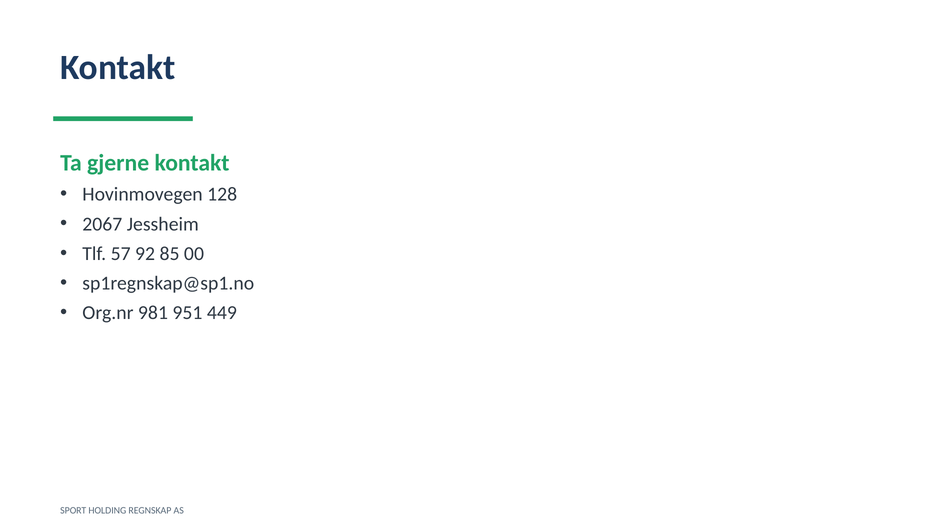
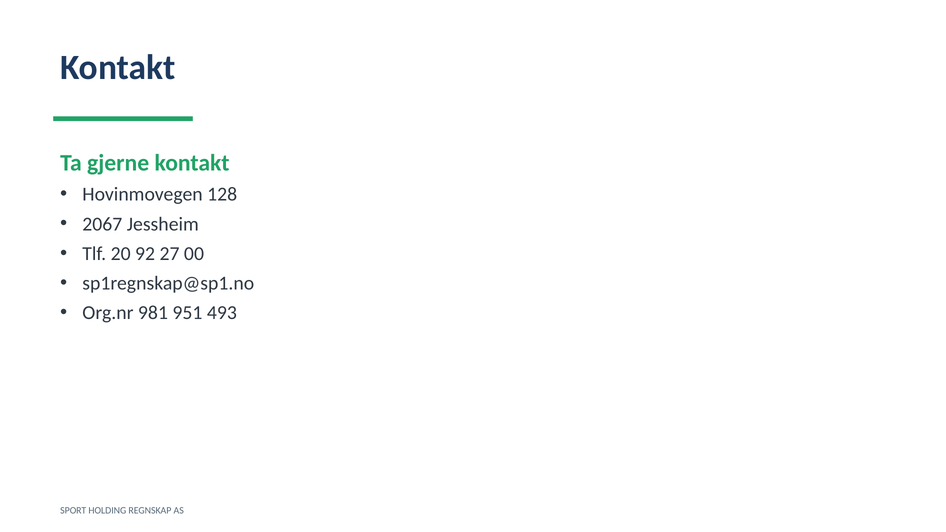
57: 57 -> 20 (121, 254)
85: 85 -> 27 (170, 254)
449: 449 -> 493 (222, 313)
